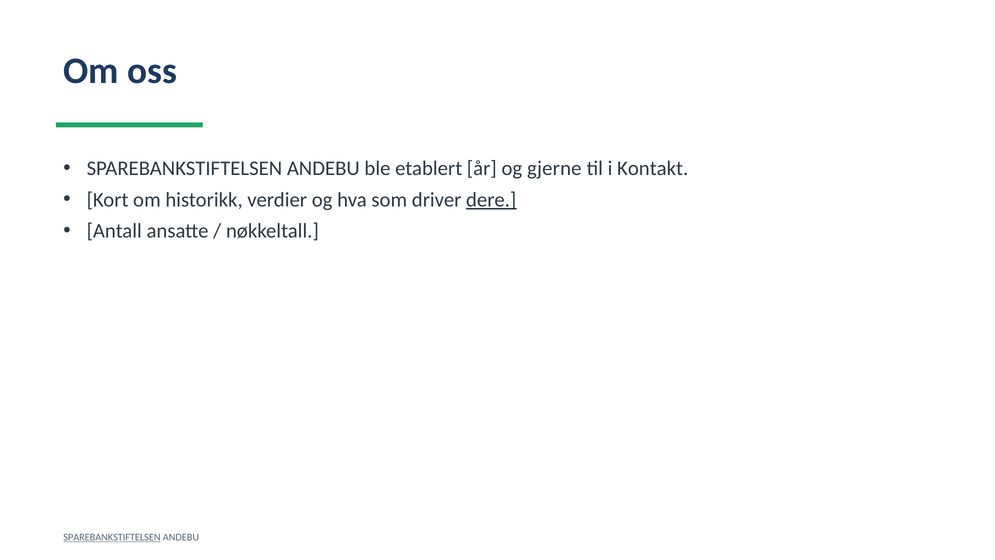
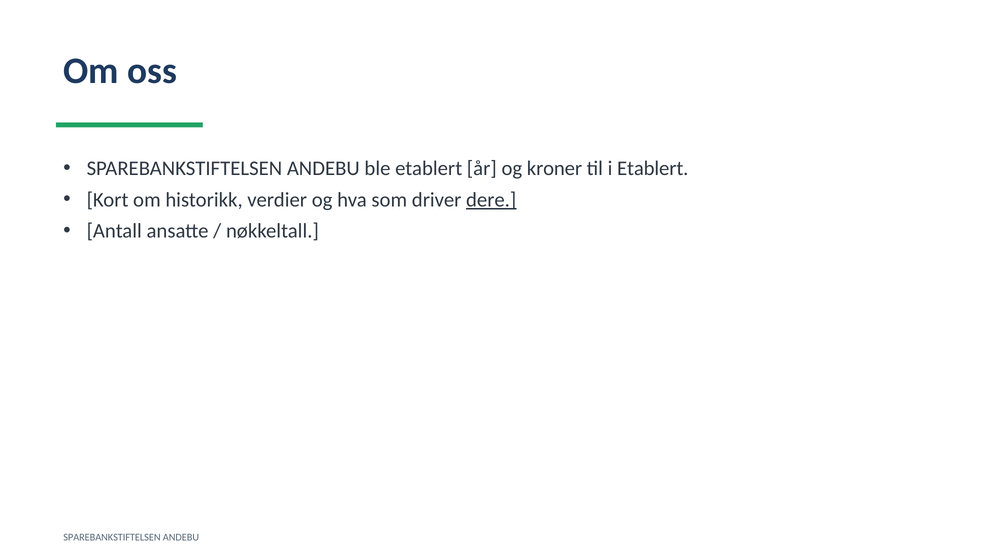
gjerne: gjerne -> kroner (554, 169)
i Kontakt: Kontakt -> Etablert (653, 169)
SPAREBANKSTIFTELSEN underline: present -> none (112, 537)
